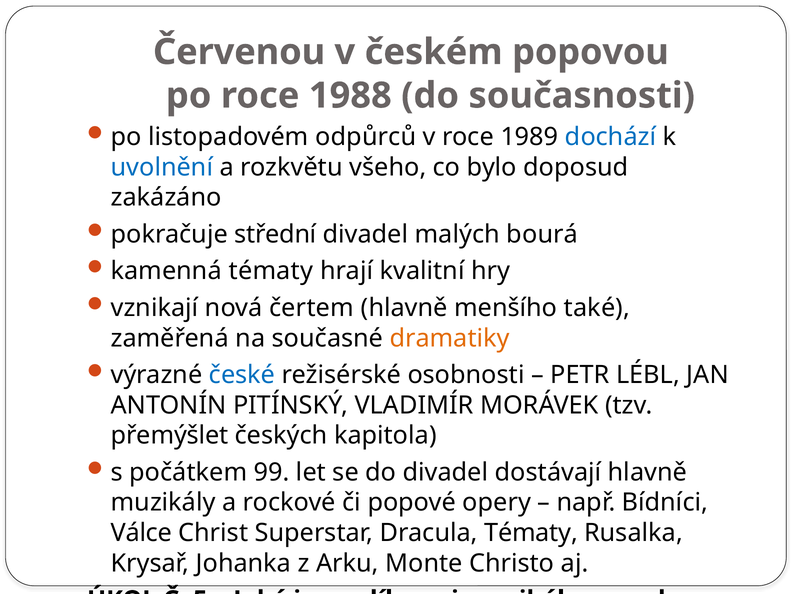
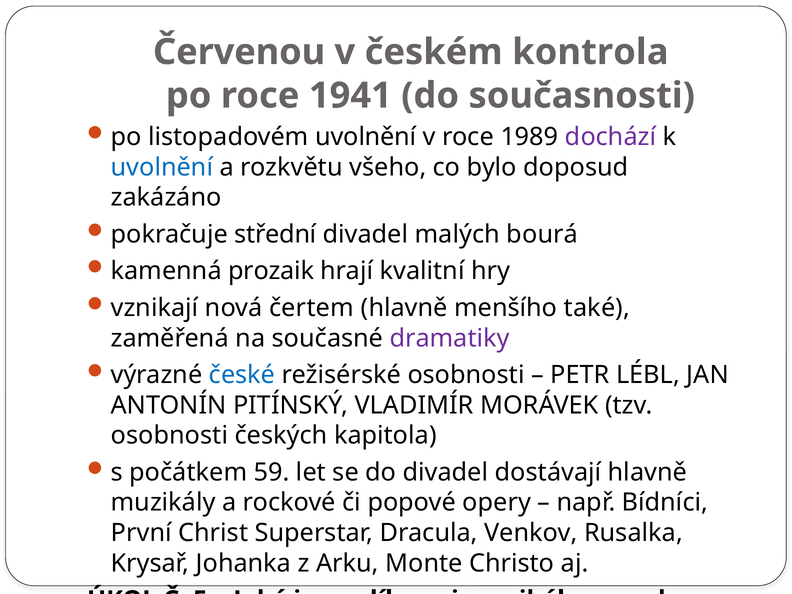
českém popovou: popovou -> kontrola (590, 52)
1988: 1988 -> 1941 (350, 96)
listopadovém odpůrců: odpůrců -> uvolnění (366, 137)
dochází colour: blue -> purple (611, 137)
kamenná tématy: tématy -> prozaik (271, 271)
dramatiky colour: orange -> purple (450, 338)
přemýšlet: přemýšlet -> osobnosti (169, 436)
99: 99 -> 59 (272, 472)
Válce: Válce -> První (141, 533)
Dracula Tématy: Tématy -> Venkov (531, 533)
